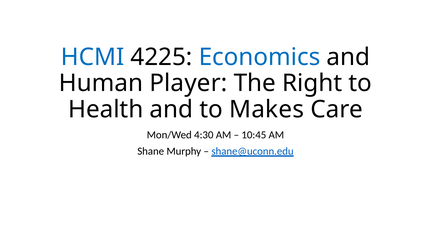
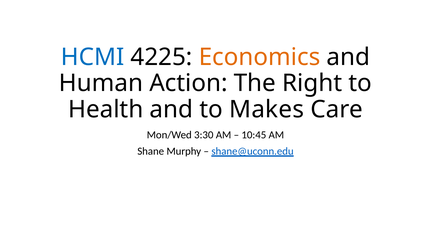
Economics colour: blue -> orange (260, 57)
Player: Player -> Action (188, 83)
4:30: 4:30 -> 3:30 (204, 135)
